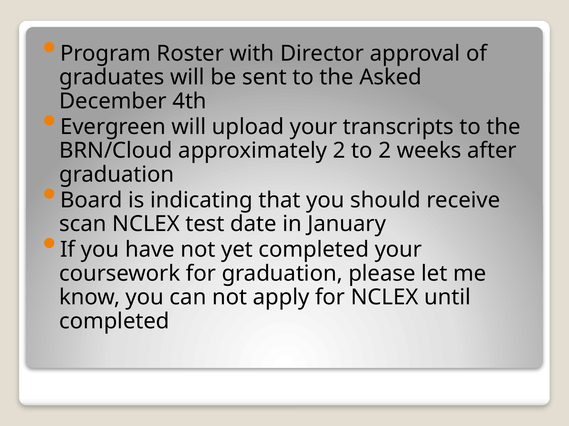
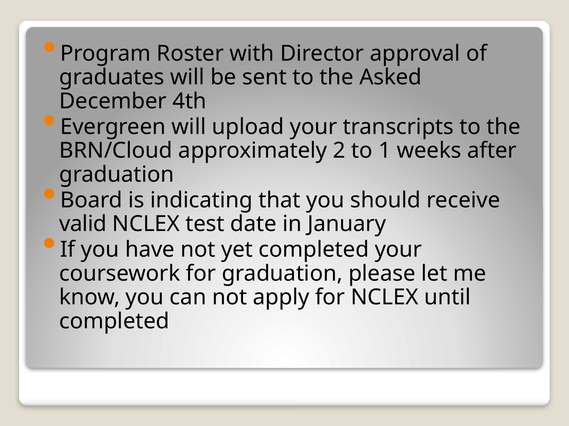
to 2: 2 -> 1 (385, 151)
scan: scan -> valid (83, 224)
